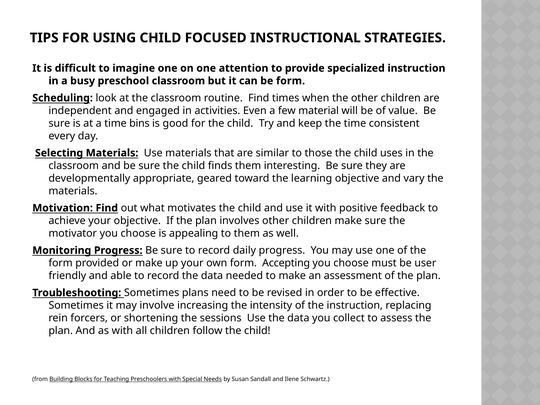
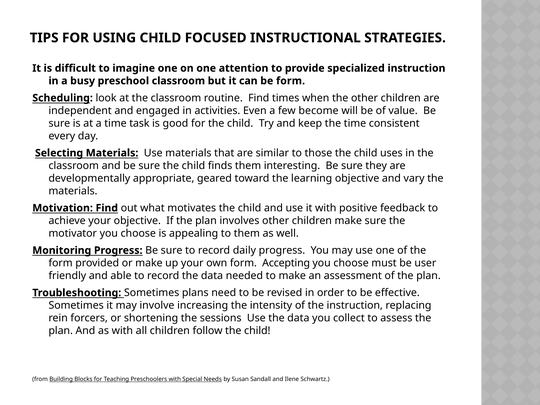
material: material -> become (319, 111)
bins: bins -> task (139, 123)
